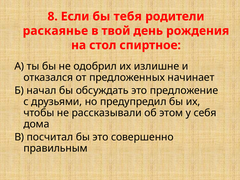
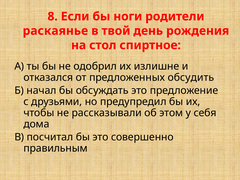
тебя: тебя -> ноги (128, 16)
начинает: начинает -> обсудить (191, 77)
